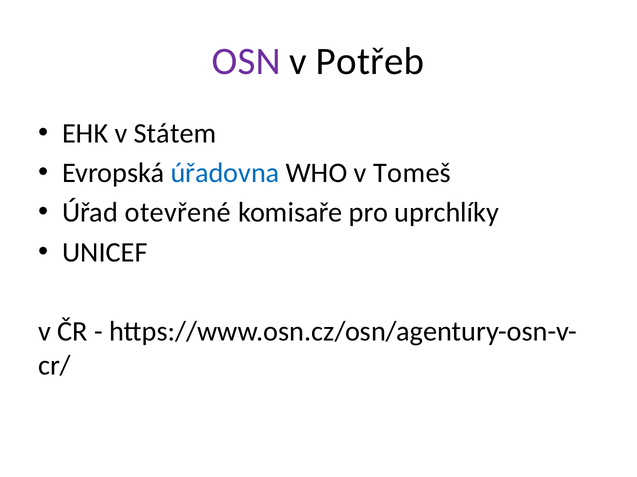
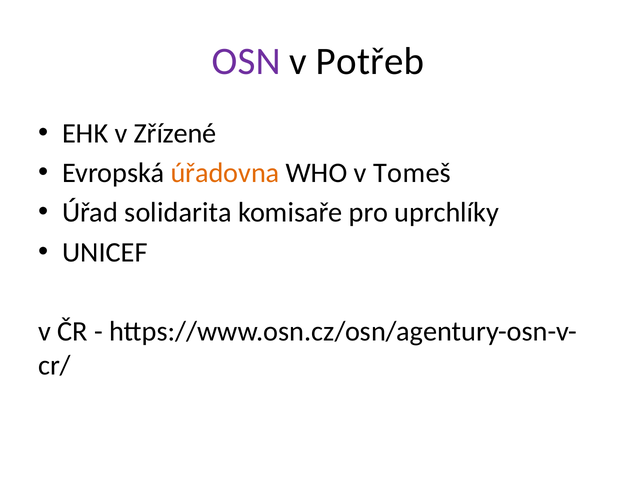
Státem: Státem -> Zřízené (175, 134)
úřadovna colour: blue -> orange (225, 173)
otevřené: otevřené -> solidarita (178, 213)
